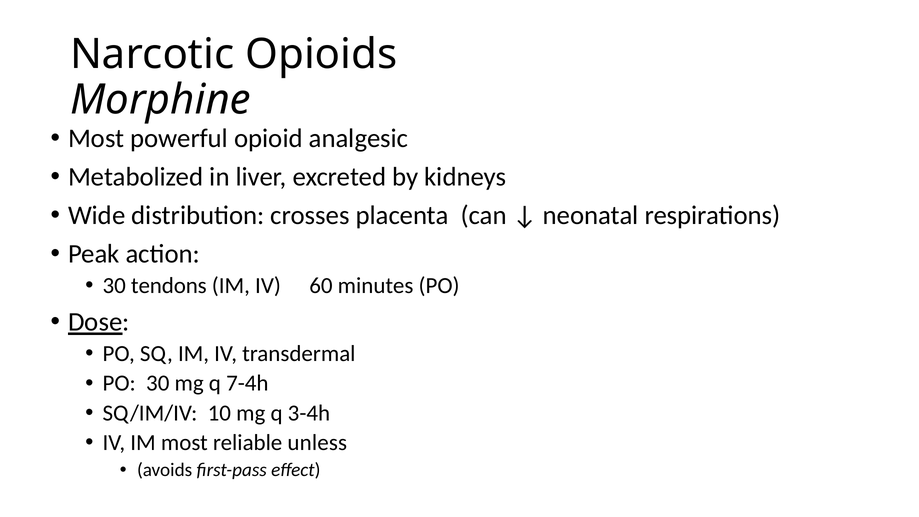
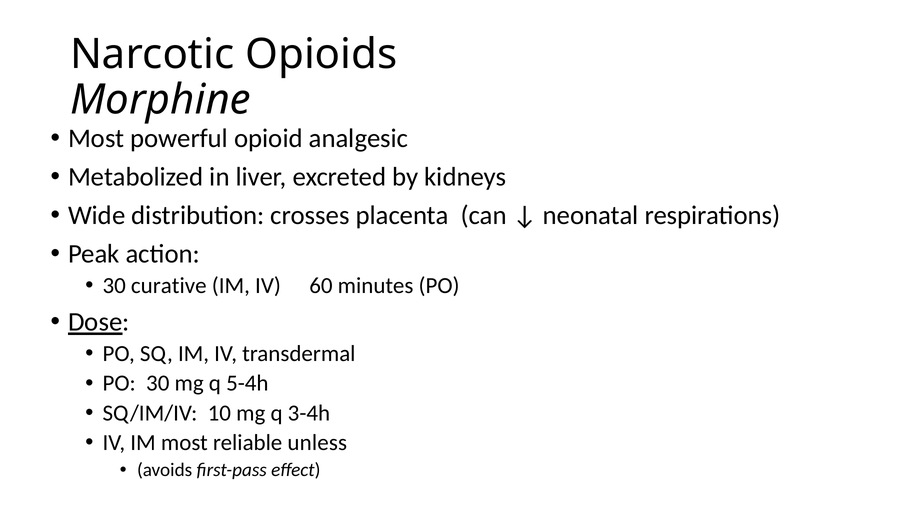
tendons: tendons -> curative (169, 286)
7-4h: 7-4h -> 5-4h (247, 383)
